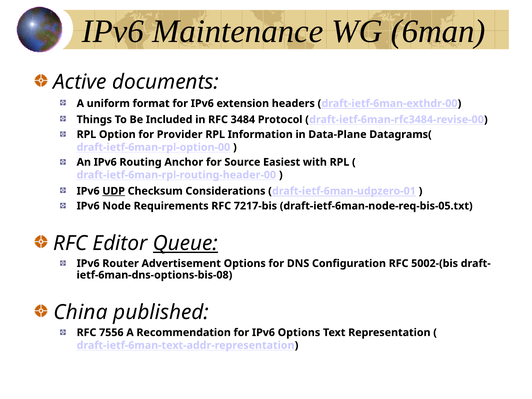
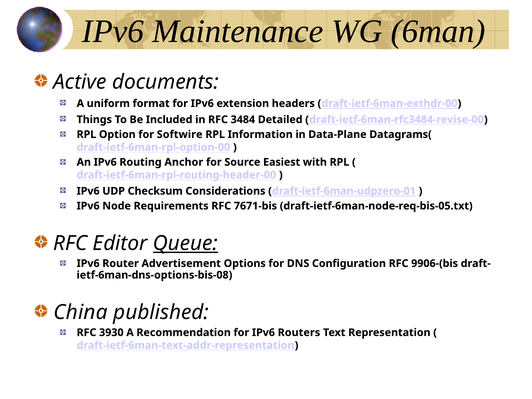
Protocol: Protocol -> Detailed (280, 120)
Provider: Provider -> Softwire (180, 134)
UDP underline: present -> none (114, 191)
7217-bis: 7217-bis -> 7671-bis (255, 206)
5002-(bis: 5002-(bis -> 9906-(bis (435, 263)
7556: 7556 -> 3930 (111, 332)
IPv6 Options: Options -> Routers (299, 332)
